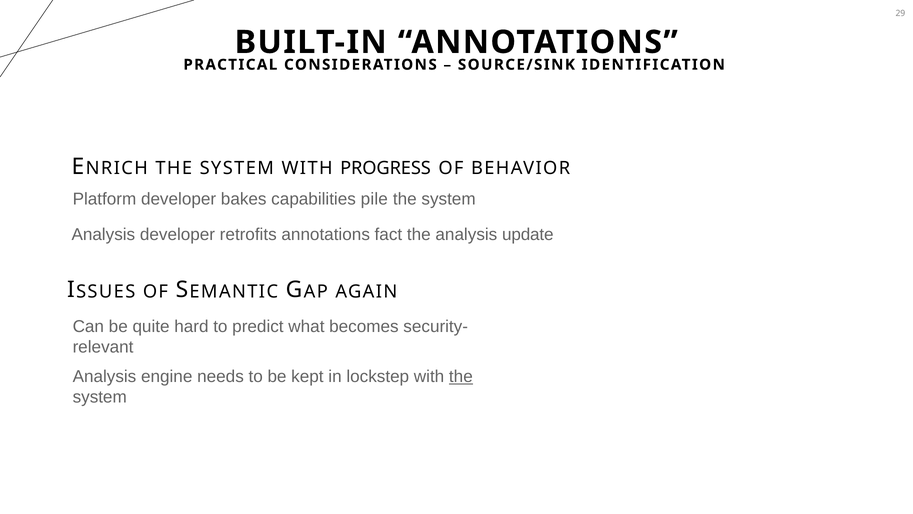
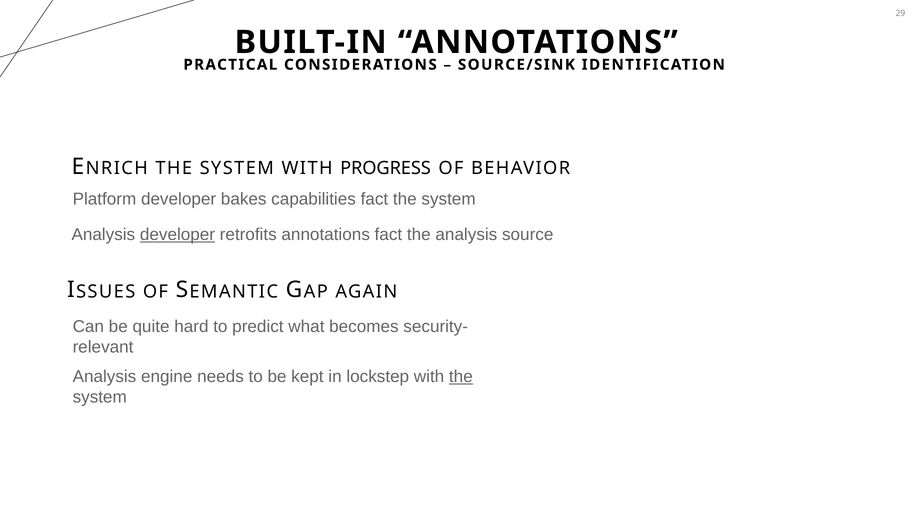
capabilities pile: pile -> fact (374, 199)
developer underline: none -> present (177, 235)
update: update -> source (528, 235)
